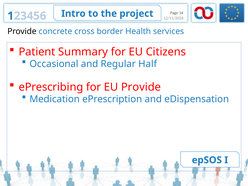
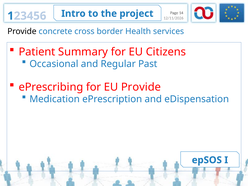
Half: Half -> Past (148, 64)
